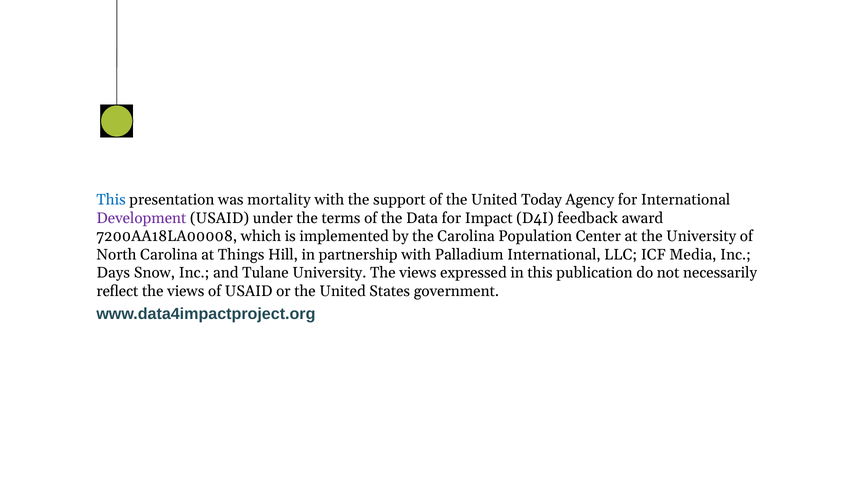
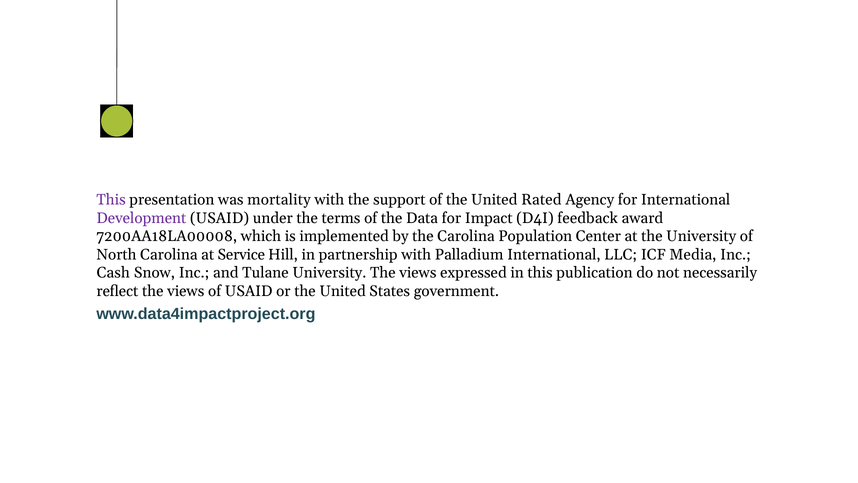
This colour: blue -> purple (111, 200)
Today: Today -> Rated (541, 200)
Things: Things -> Service (241, 254)
Days: Days -> Cash (113, 273)
